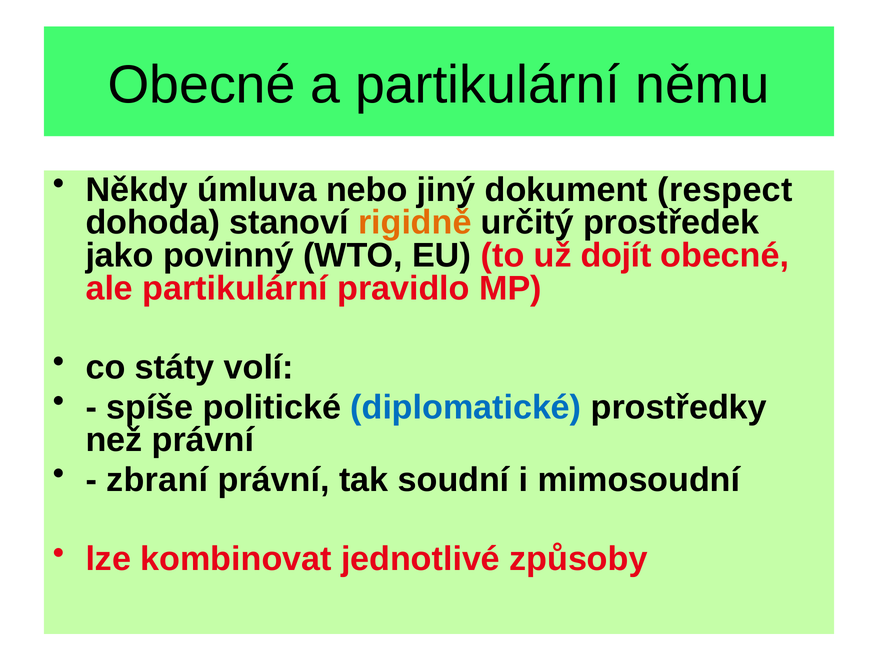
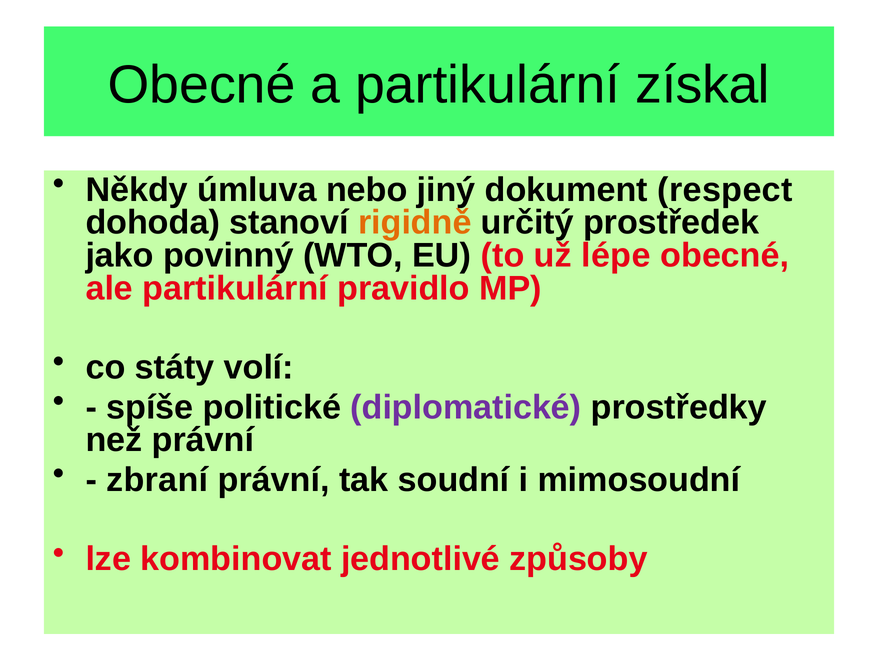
němu: němu -> získal (703, 85)
dojít: dojít -> lépe (616, 255)
diplomatické colour: blue -> purple (466, 407)
